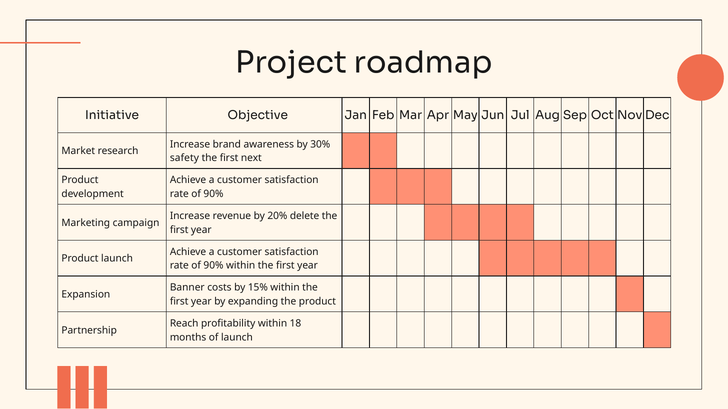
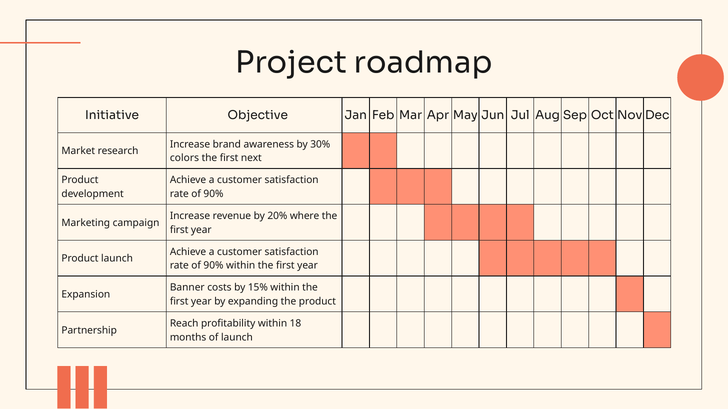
safety: safety -> colors (184, 158)
delete: delete -> where (305, 216)
